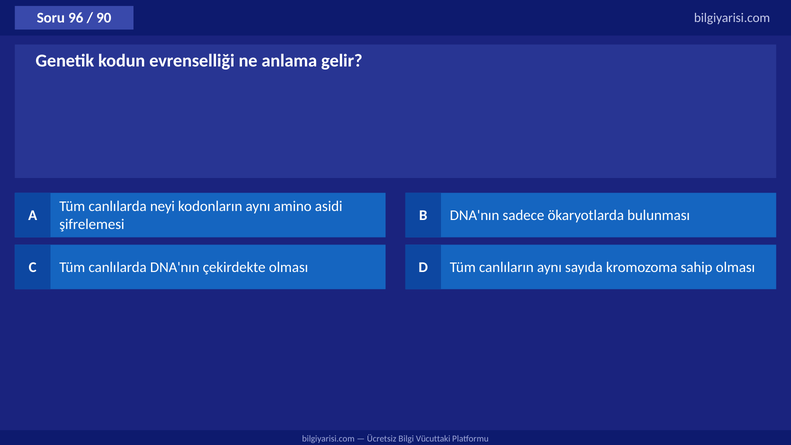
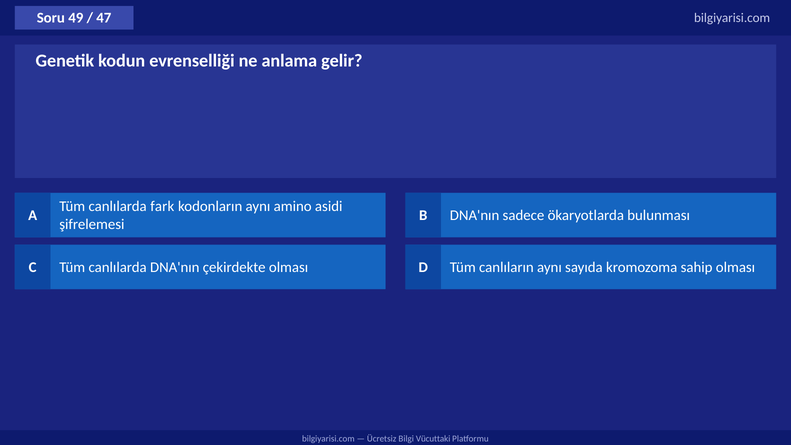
96: 96 -> 49 (76, 18)
90: 90 -> 47 (104, 18)
neyi: neyi -> fark (162, 206)
